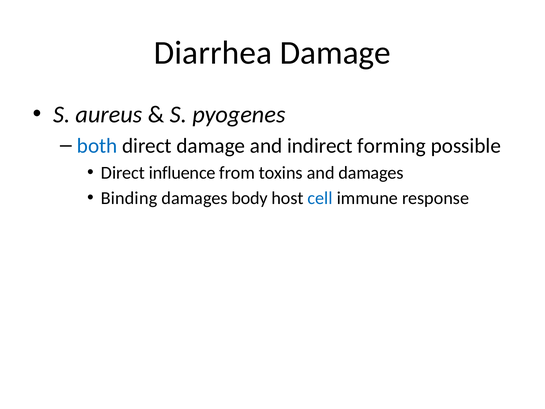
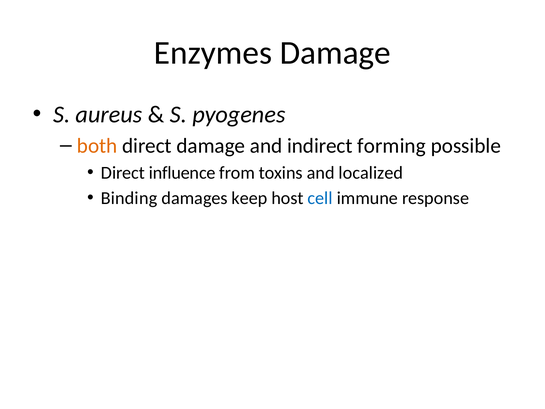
Diarrhea: Diarrhea -> Enzymes (213, 53)
both colour: blue -> orange (97, 146)
and damages: damages -> localized (371, 173)
body: body -> keep (249, 198)
